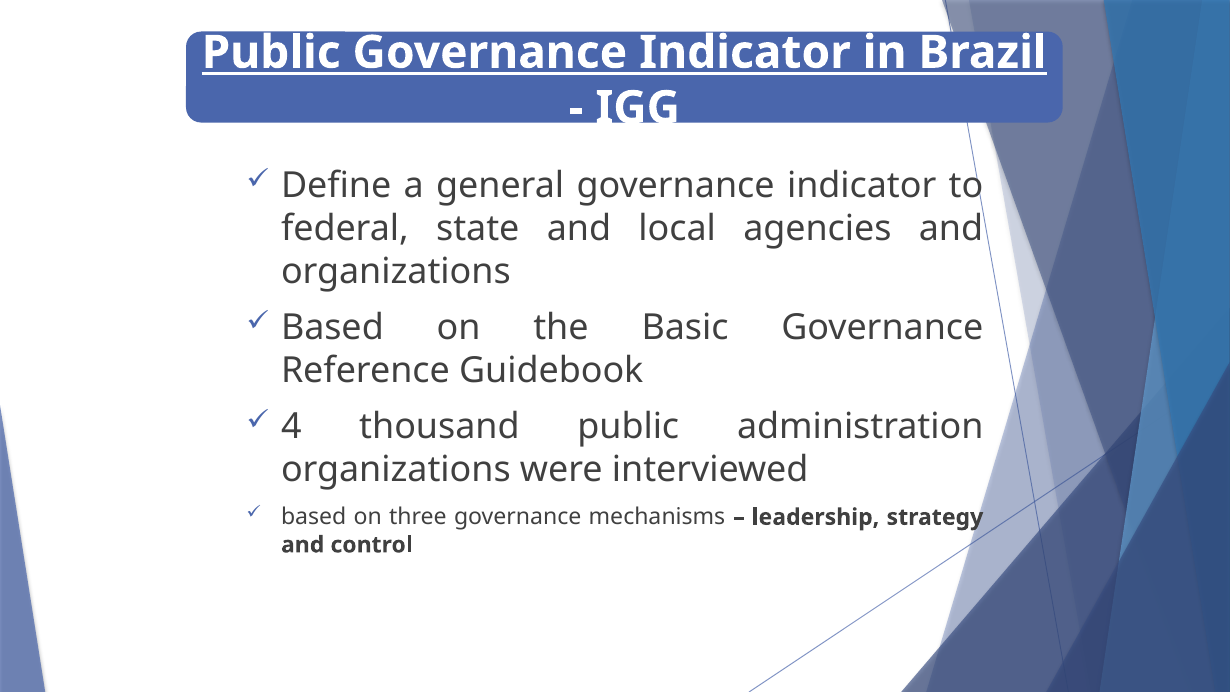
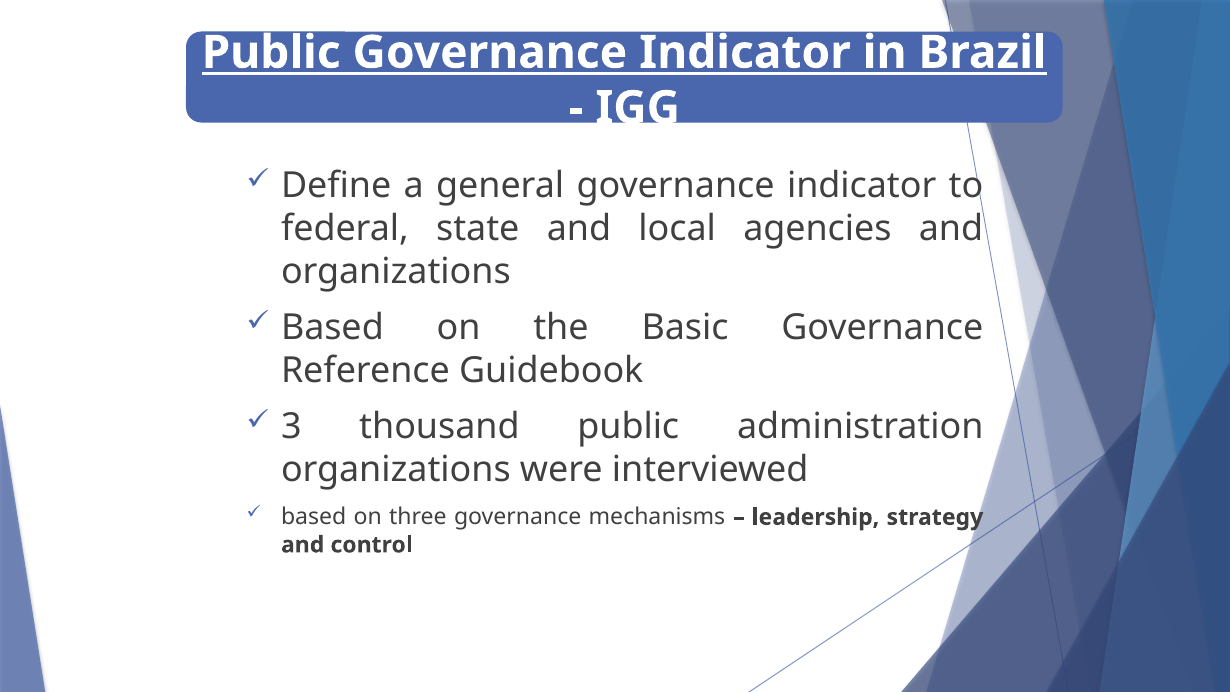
4: 4 -> 3 (291, 427)
